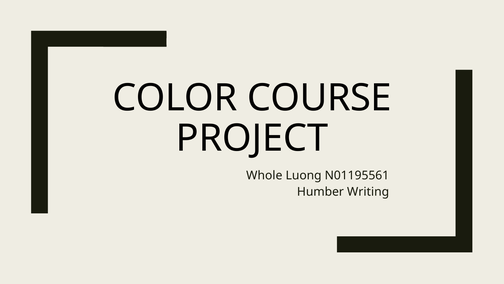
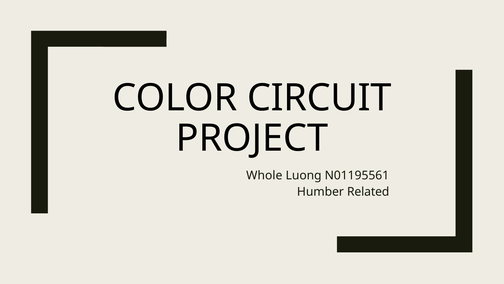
COURSE: COURSE -> CIRCUIT (319, 98)
Writing: Writing -> Related (368, 191)
